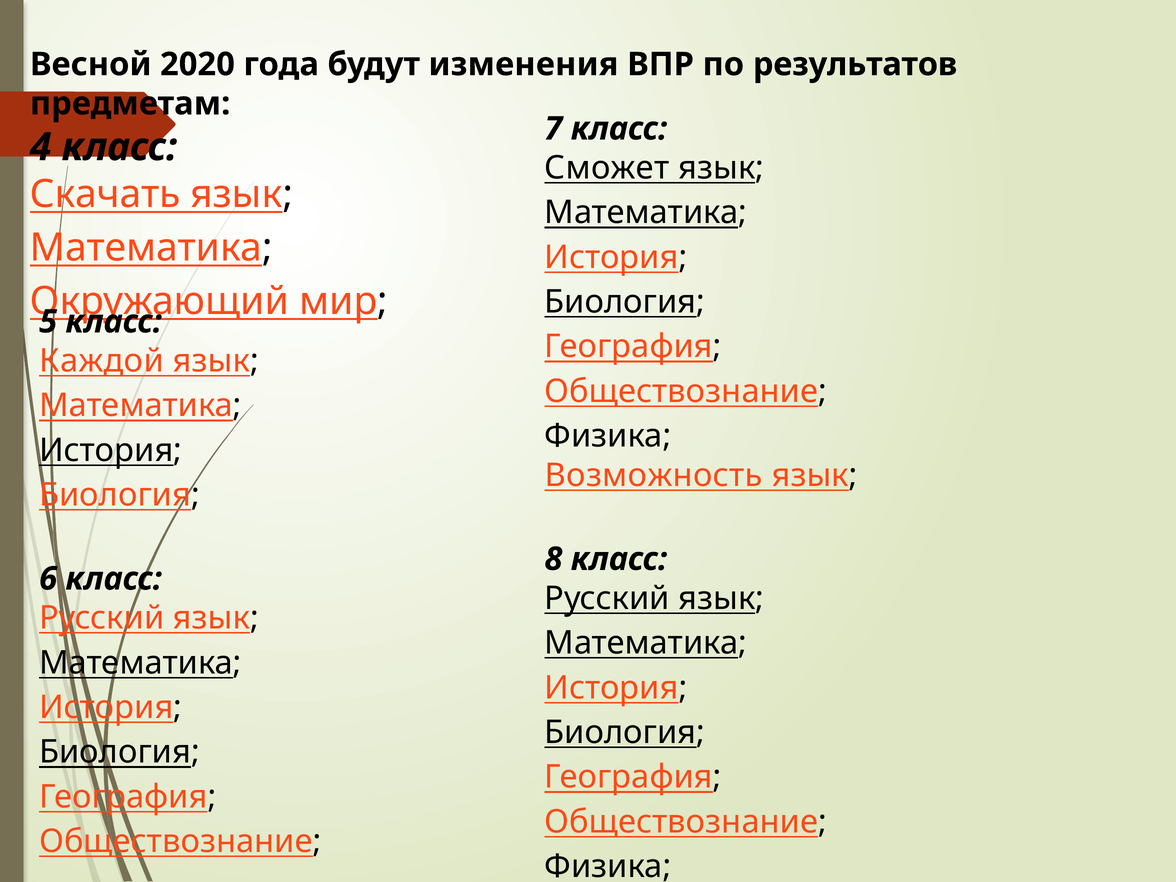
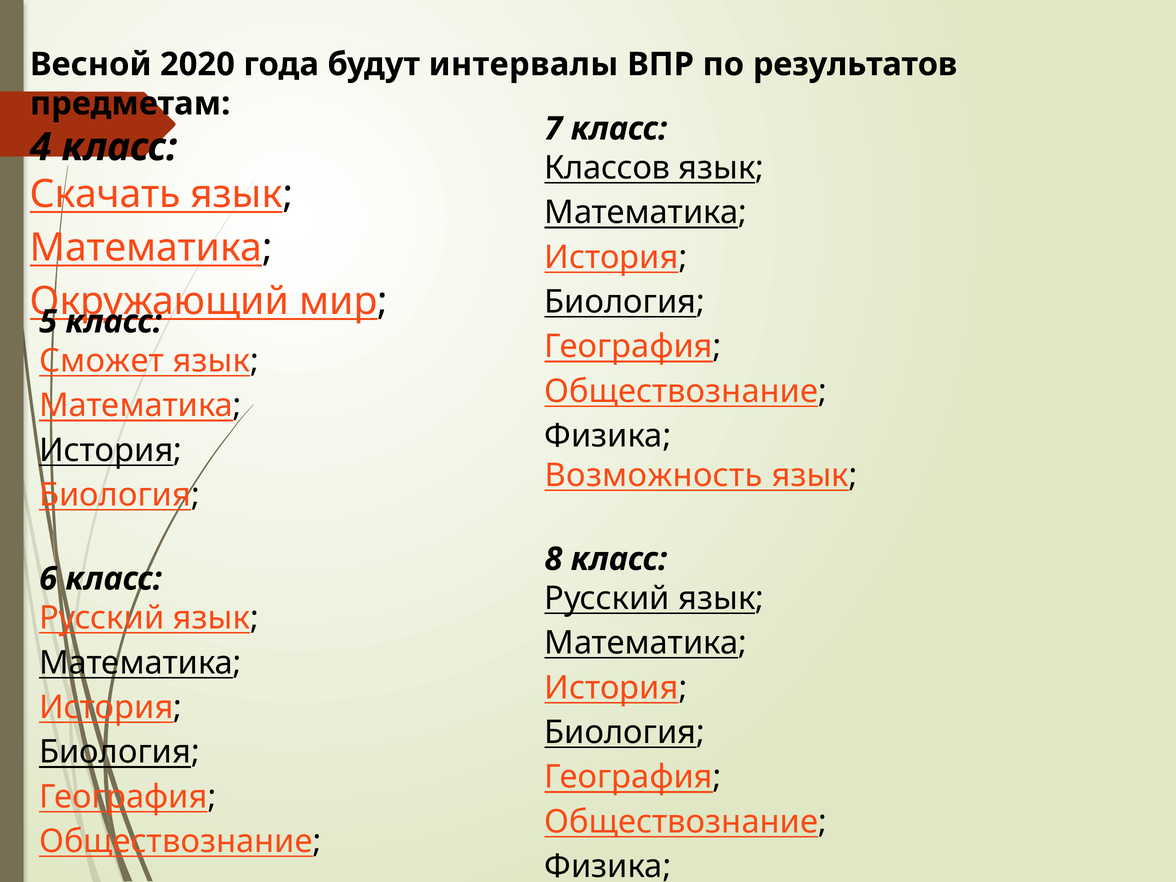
изменения: изменения -> интервалы (523, 64)
Сможет: Сможет -> Классов (607, 168)
Каждой: Каждой -> Сможет (102, 361)
